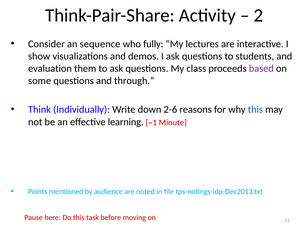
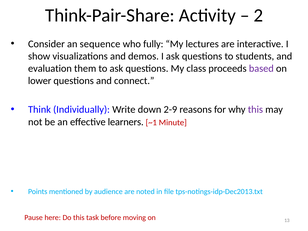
some: some -> lower (40, 81)
through: through -> connect (134, 81)
2-6: 2-6 -> 2-9 (170, 110)
this colour: blue -> purple (255, 110)
learning: learning -> learners (126, 122)
